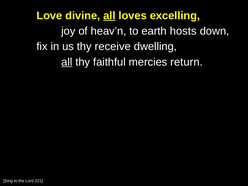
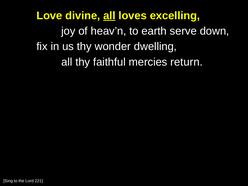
hosts: hosts -> serve (183, 31)
receive: receive -> wonder (113, 47)
all underline: present -> none (67, 62)
